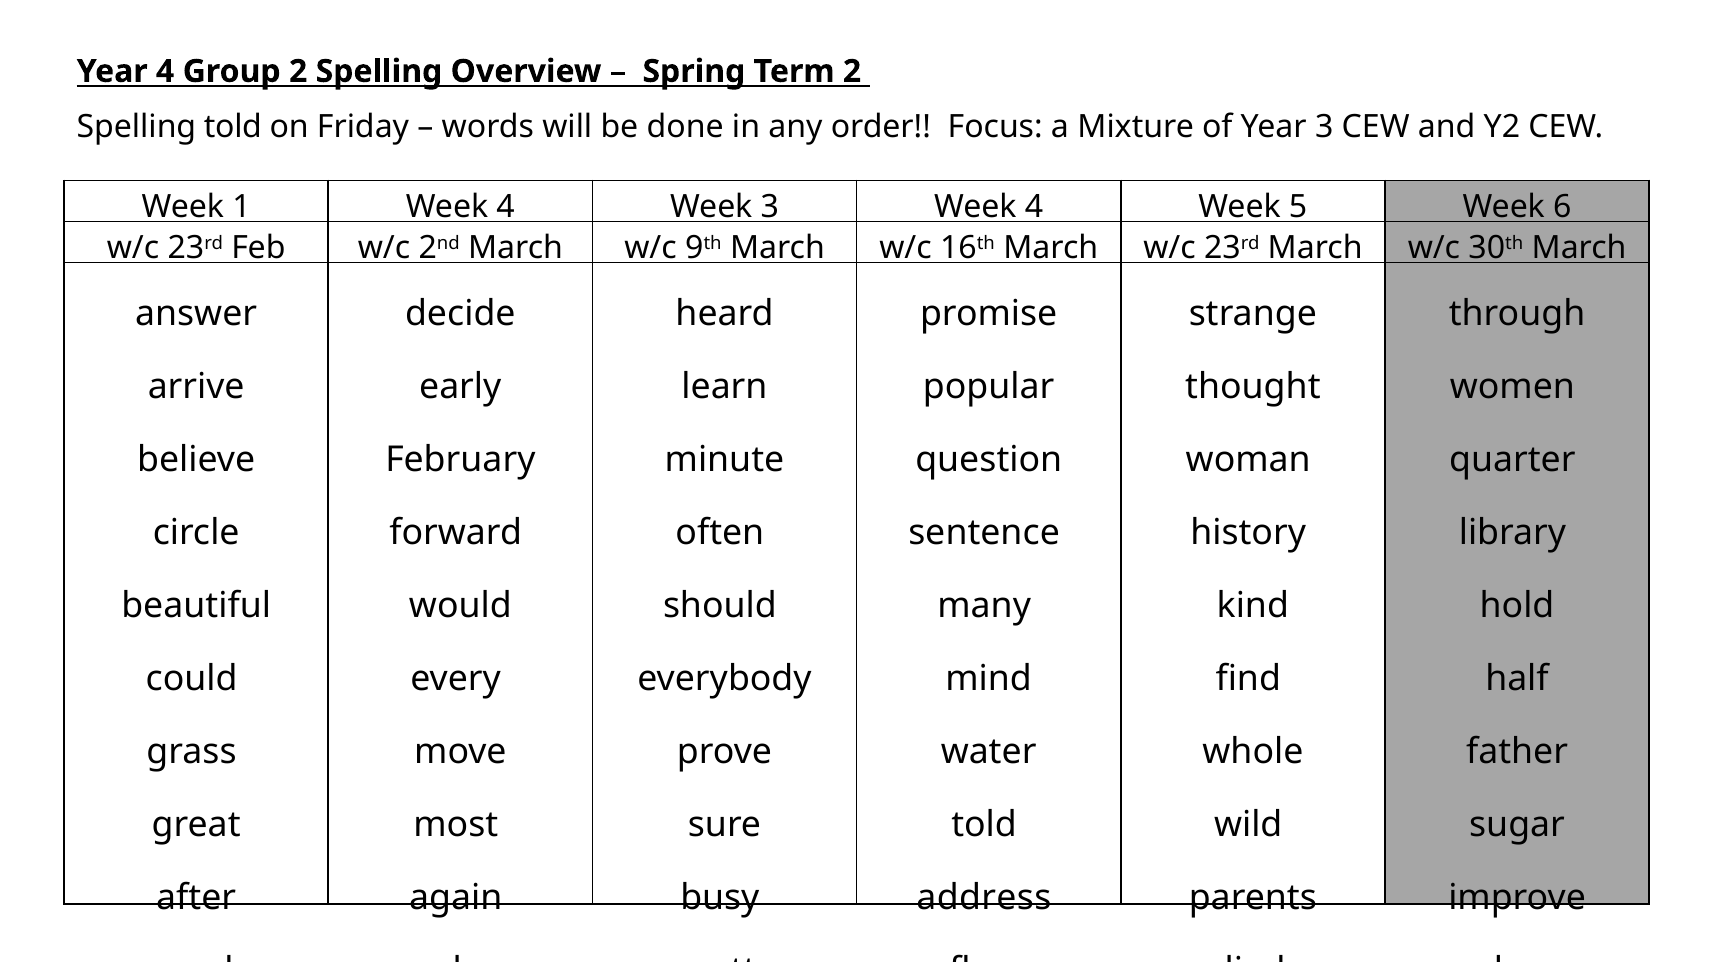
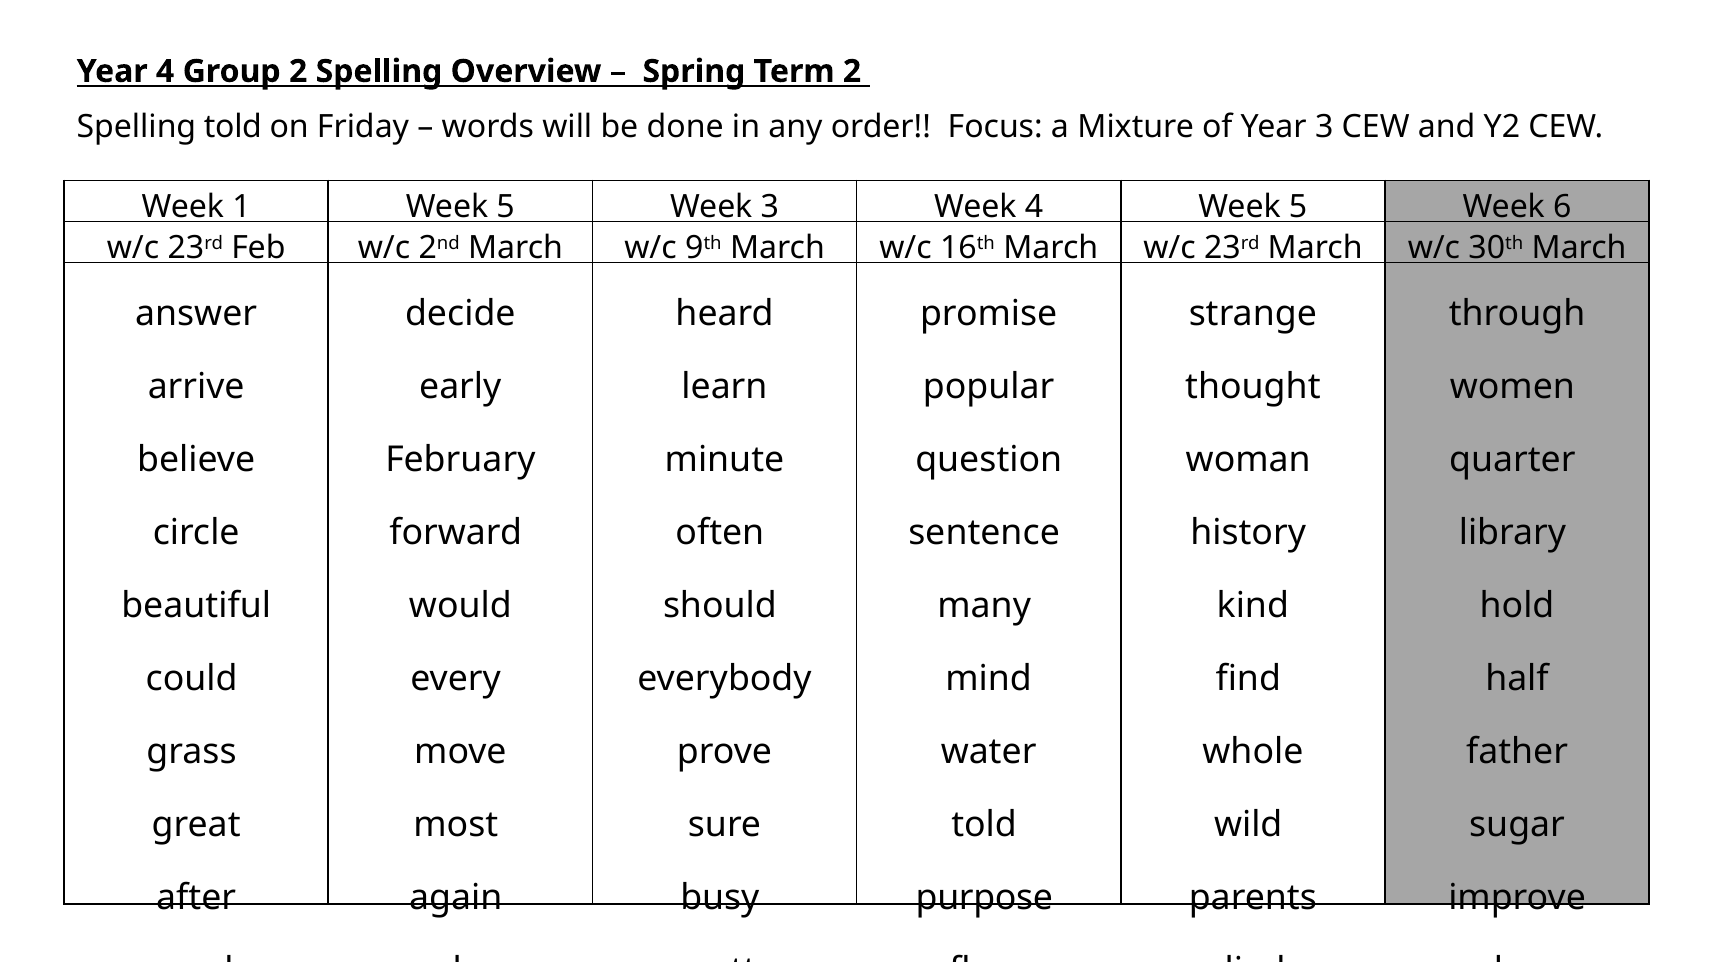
1 Week 4: 4 -> 5 (506, 207)
address: address -> purpose (984, 898)
